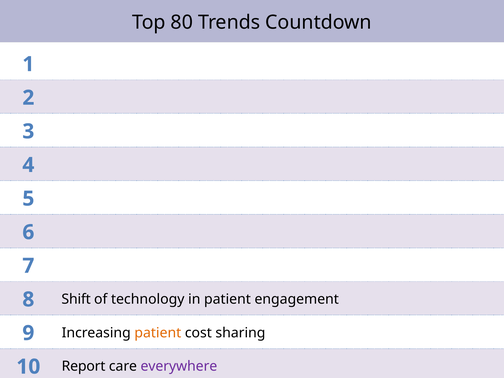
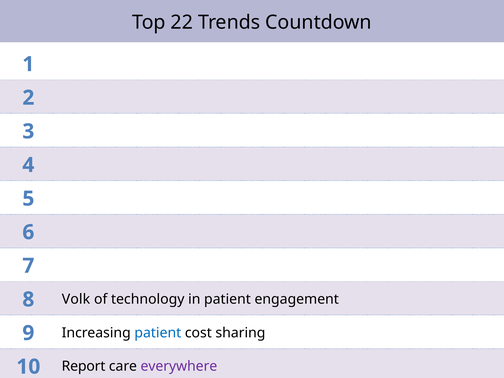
80: 80 -> 22 (182, 22)
Shift: Shift -> Volk (76, 299)
patient colour: orange -> blue (158, 333)
